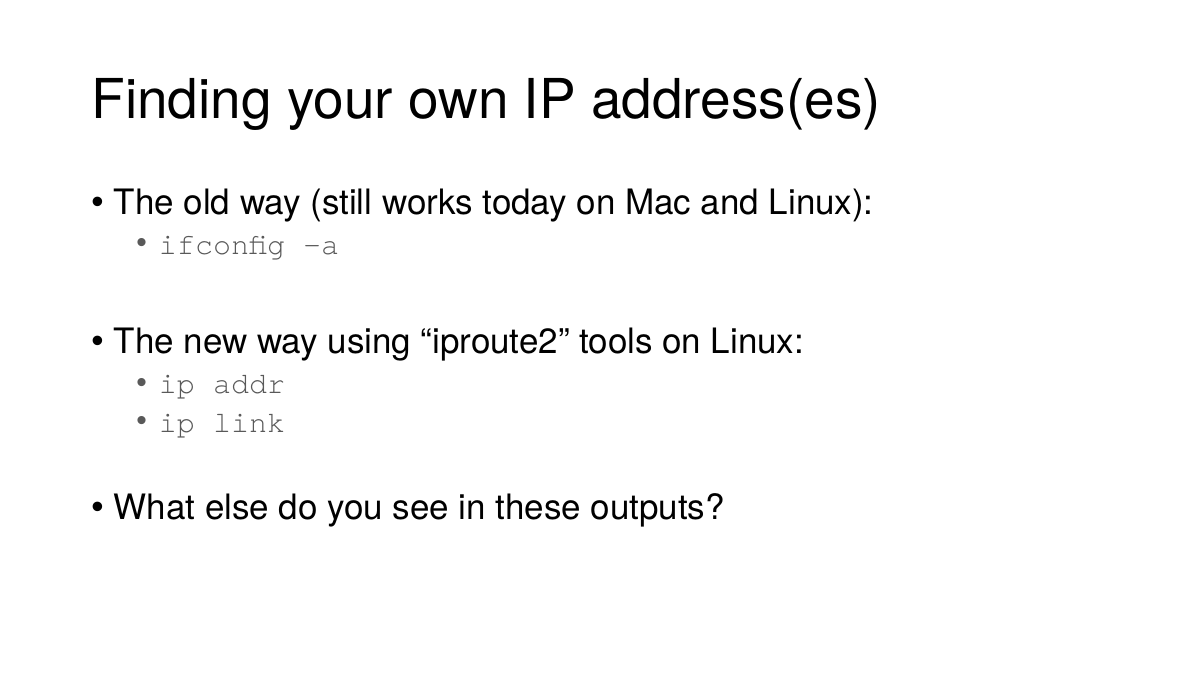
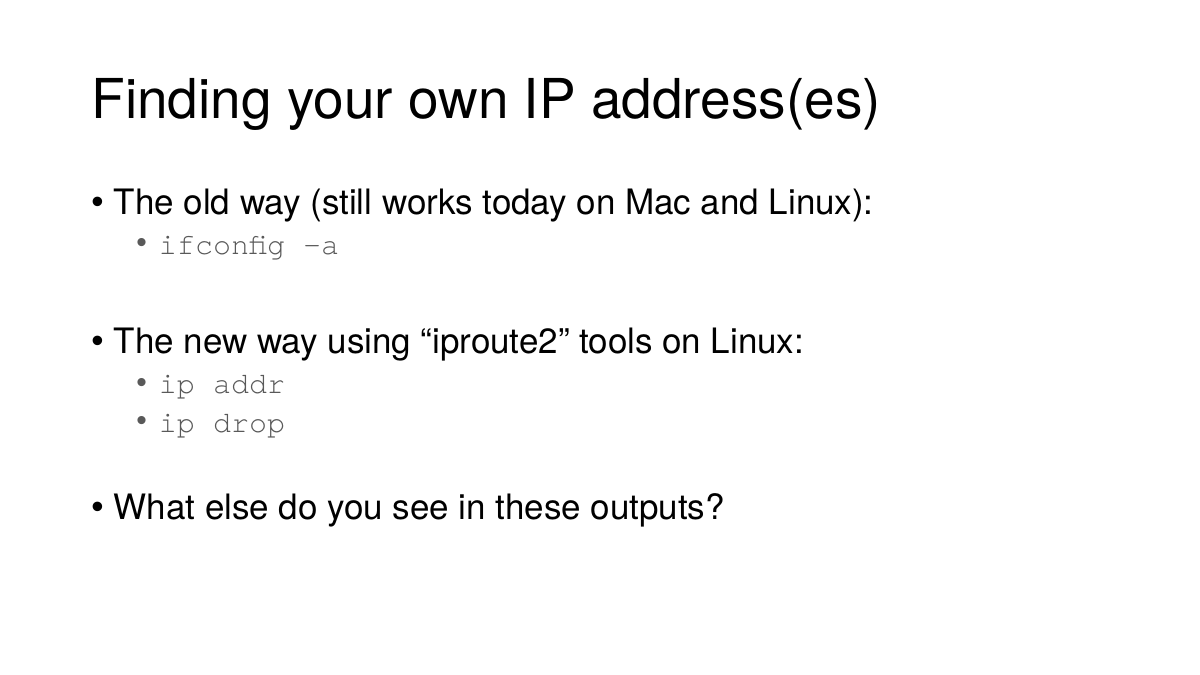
link: link -> drop (249, 422)
